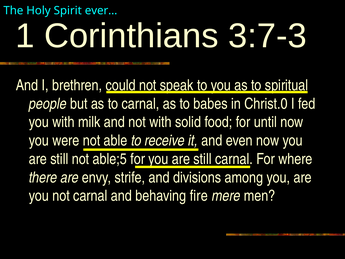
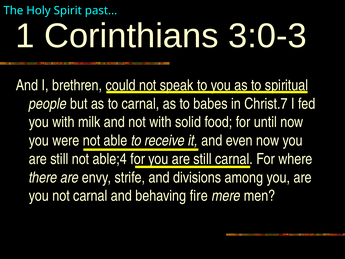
ever…: ever… -> past… (101, 11)
3:7-3: 3:7-3 -> 3:0-3 (267, 36)
Christ.0: Christ.0 -> Christ.7 (266, 104)
able;5: able;5 -> able;4 (110, 159)
